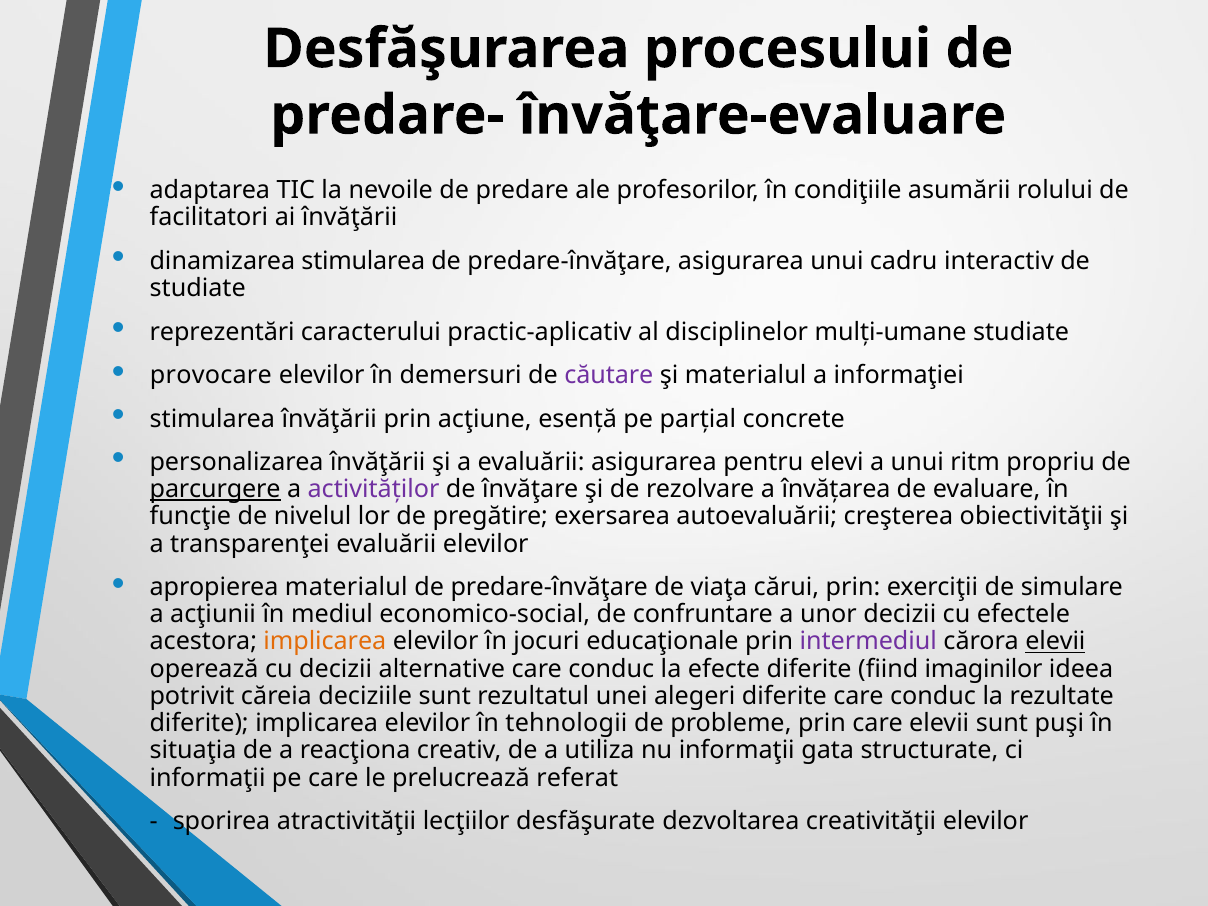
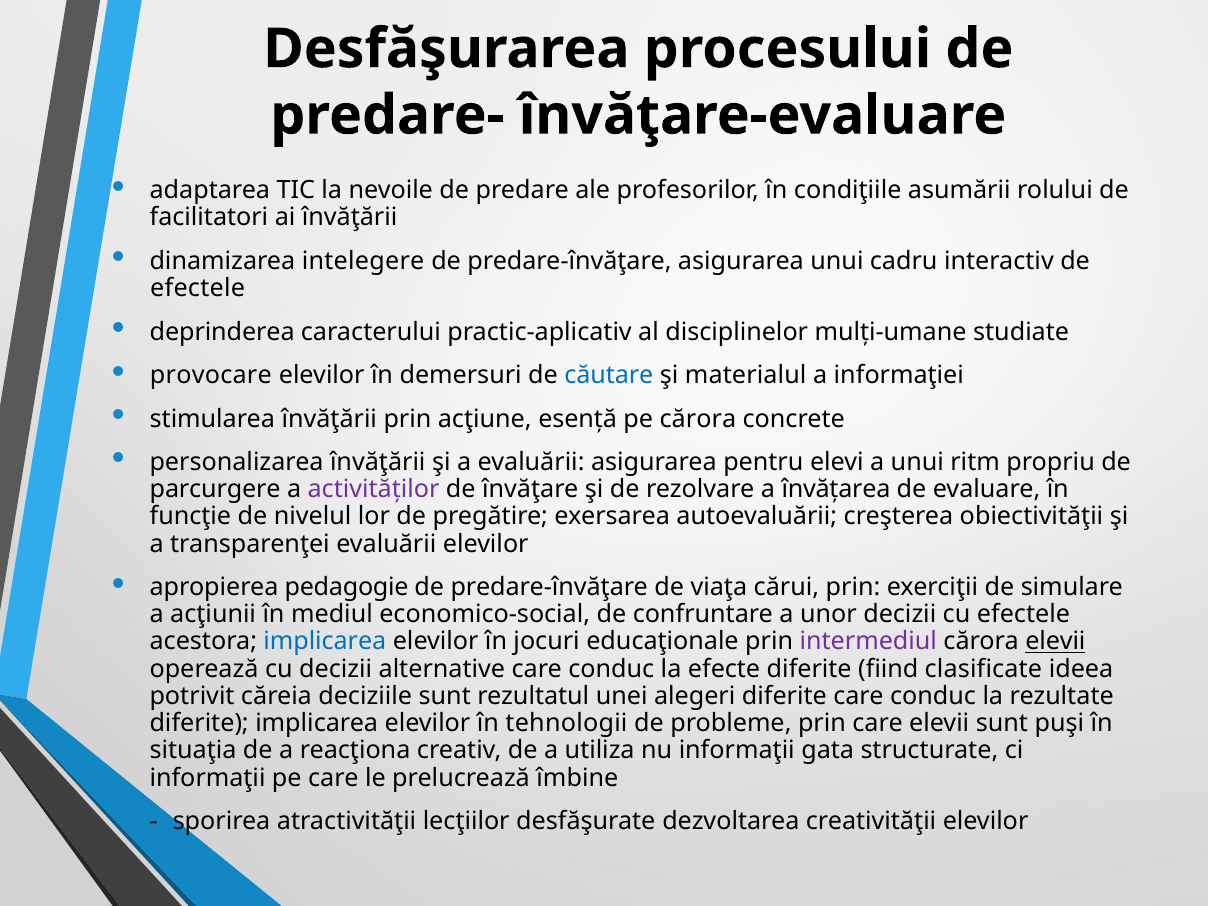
dinamizarea stimularea: stimularea -> intelegere (363, 261)
studiate: studiate -> efectele (198, 288)
reprezentări: reprezentări -> deprinderea (222, 332)
căutare colour: purple -> blue (609, 375)
pe parţial: parţial -> cărora (698, 419)
parcurgere underline: present -> none (215, 489)
apropierea materialul: materialul -> pedagogie (347, 587)
implicarea colour: orange -> blue (325, 642)
imaginilor: imaginilor -> clasificate (983, 669)
referat: referat -> îmbine (577, 778)
